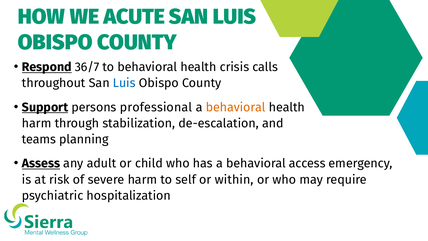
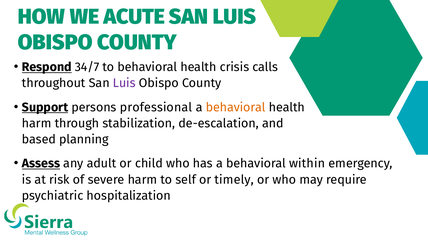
36/7: 36/7 -> 34/7 (87, 67)
Luis colour: blue -> purple (124, 83)
teams: teams -> based (39, 139)
access: access -> within (307, 163)
within: within -> timely (234, 179)
